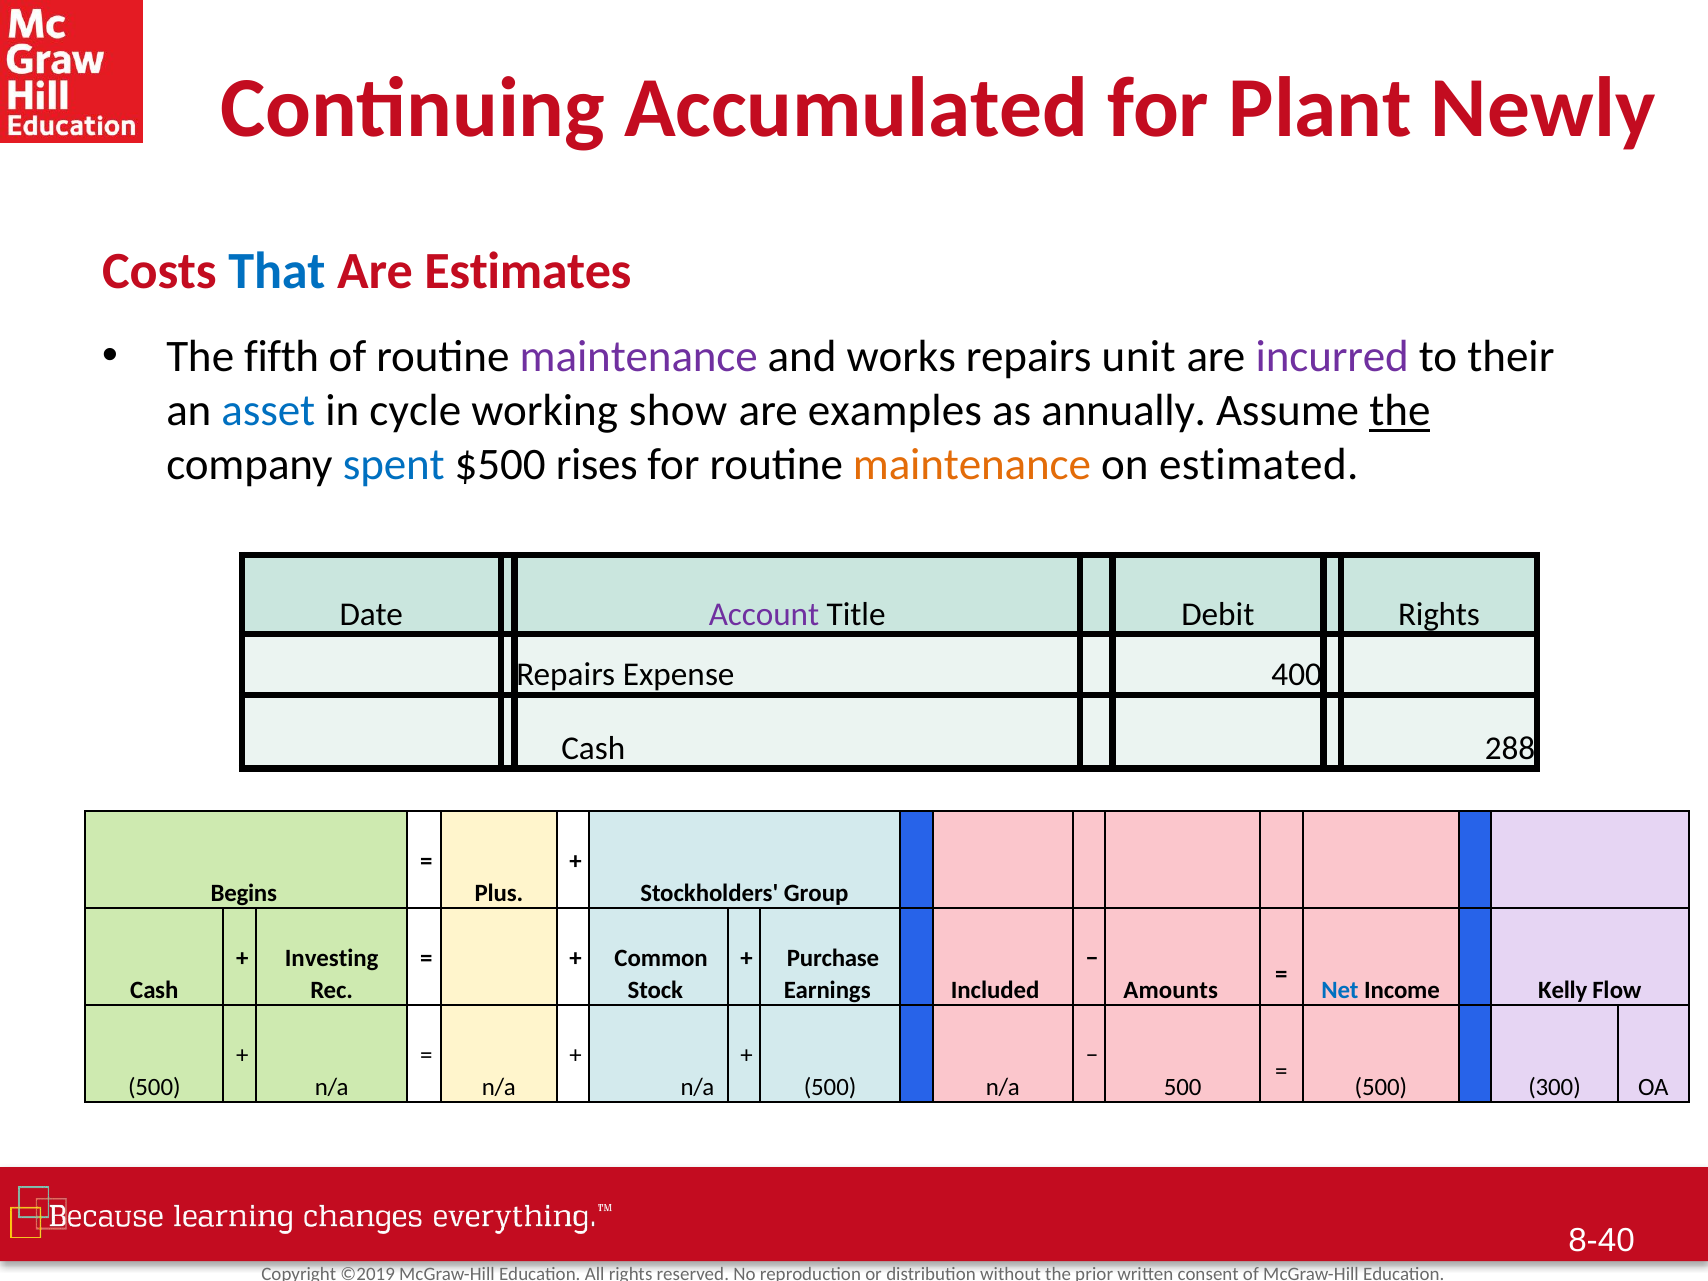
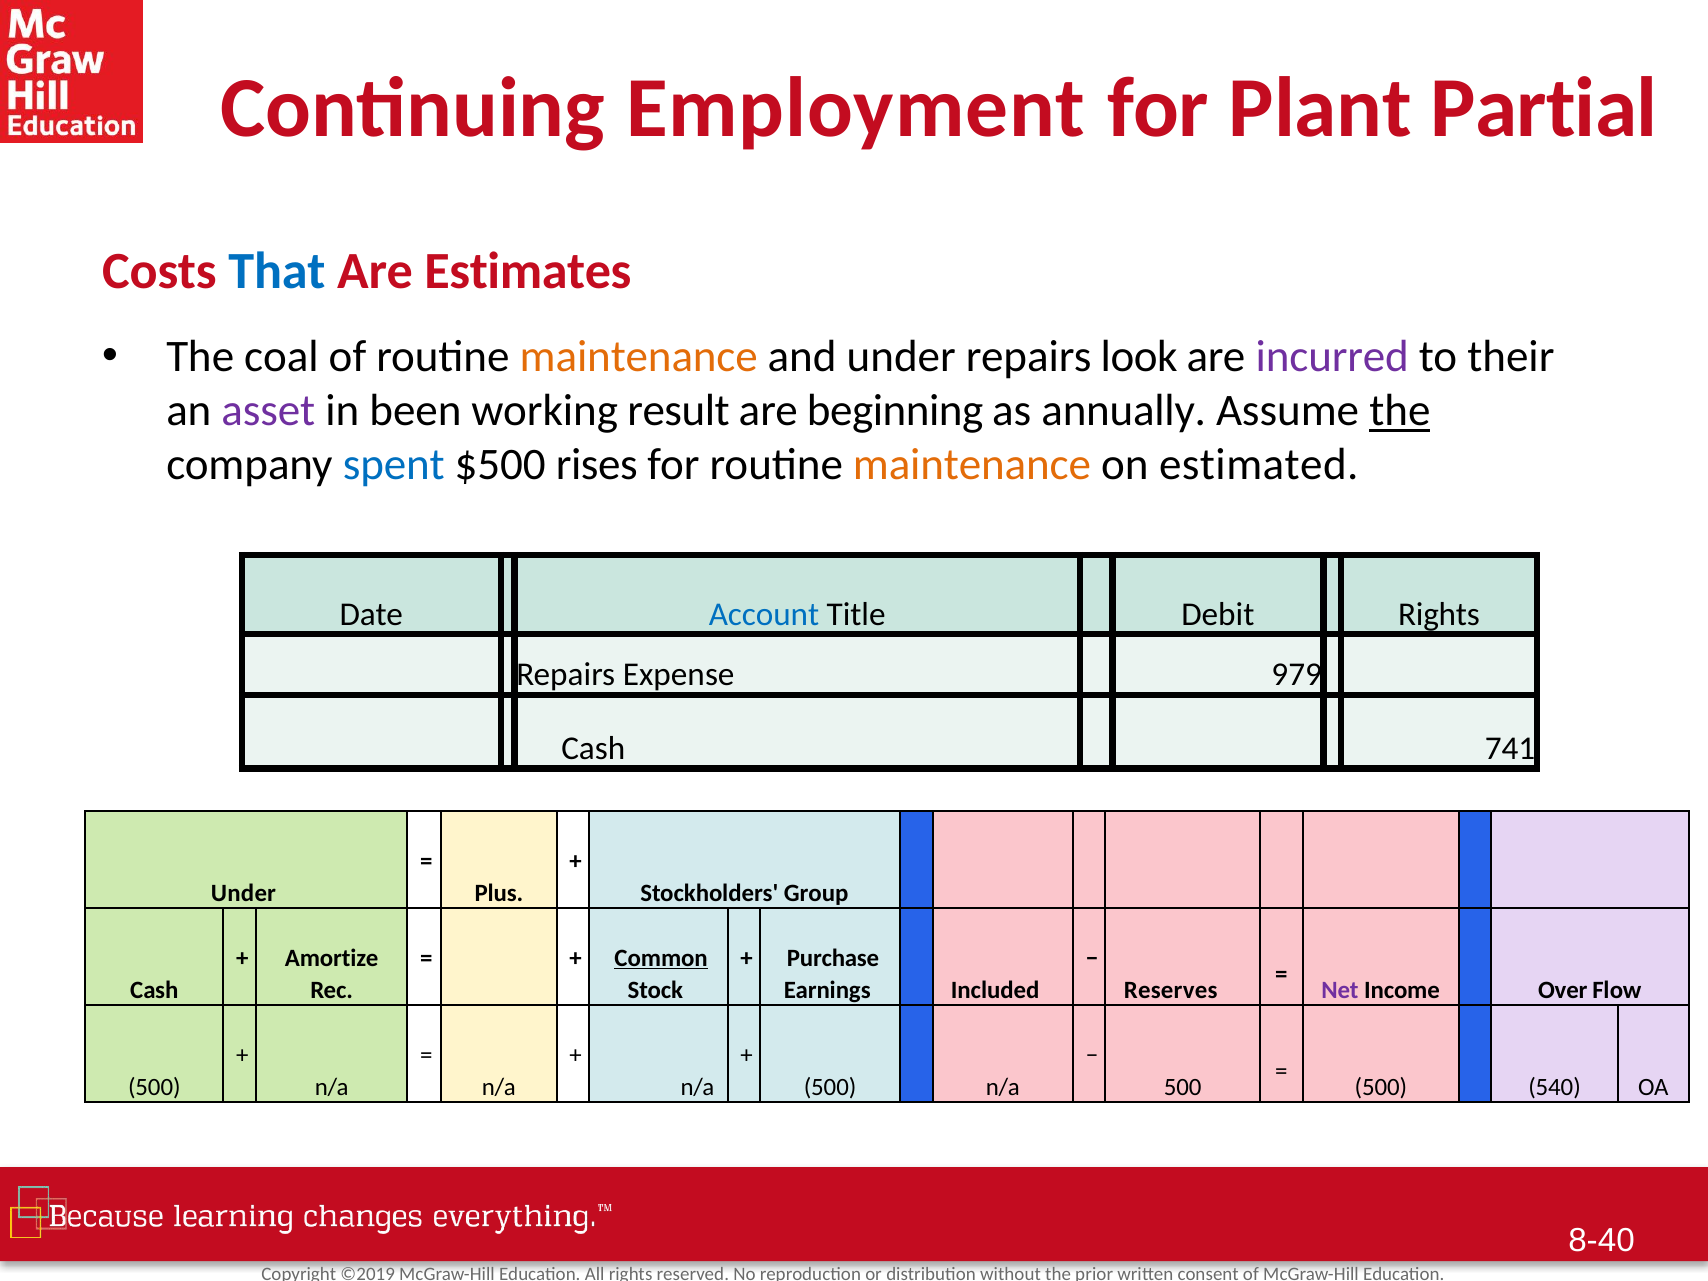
Accumulated: Accumulated -> Employment (856, 108)
Newly: Newly -> Partial (1544, 108)
fifth: fifth -> coal (281, 357)
maintenance colour: purple -> orange (639, 357)
and works: works -> under (901, 357)
unit: unit -> look (1139, 357)
asset colour: blue -> purple (268, 411)
cycle: cycle -> been (415, 411)
show: show -> result (679, 411)
examples: examples -> beginning (895, 411)
Account colour: purple -> blue (764, 614)
400: 400 -> 979 (1297, 675)
288: 288 -> 741 (1510, 749)
Begins: Begins -> Under (244, 893)
Investing: Investing -> Amortize (332, 958)
Common underline: none -> present (661, 958)
Amounts: Amounts -> Reserves (1171, 990)
Net colour: blue -> purple (1340, 990)
Kelly: Kelly -> Over (1563, 990)
300: 300 -> 540 (1555, 1087)
